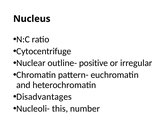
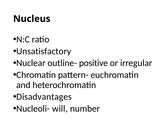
Cytocentrifuge: Cytocentrifuge -> Unsatisfactory (44, 51)
this: this -> will (60, 108)
